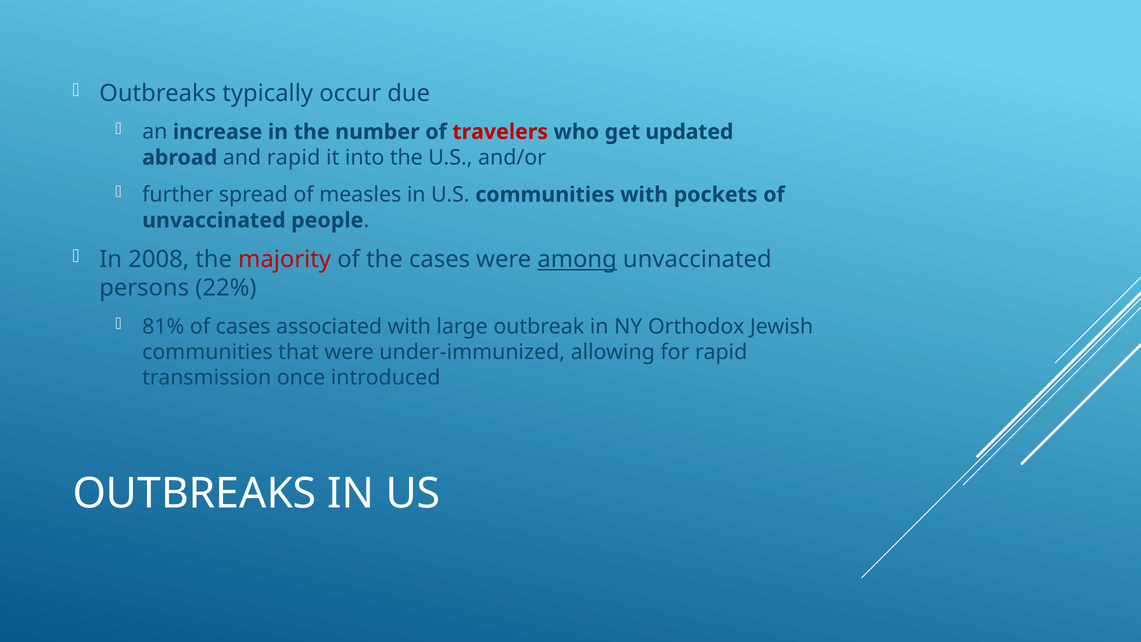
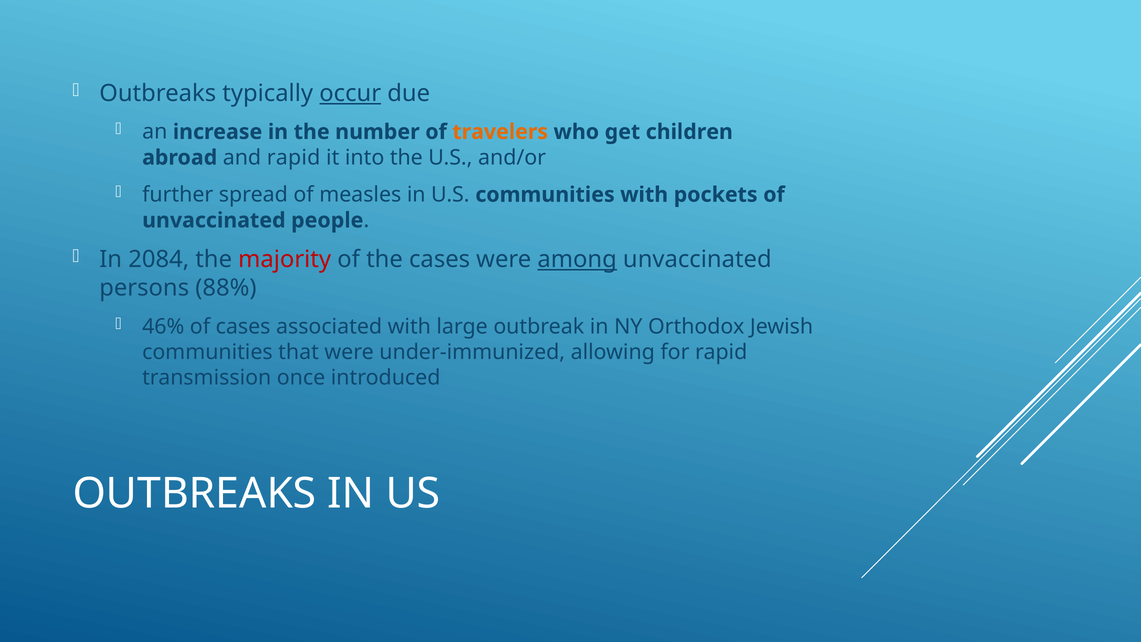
occur underline: none -> present (350, 94)
travelers colour: red -> orange (500, 132)
updated: updated -> children (689, 132)
2008: 2008 -> 2084 (159, 259)
22%: 22% -> 88% (226, 288)
81%: 81% -> 46% (163, 326)
